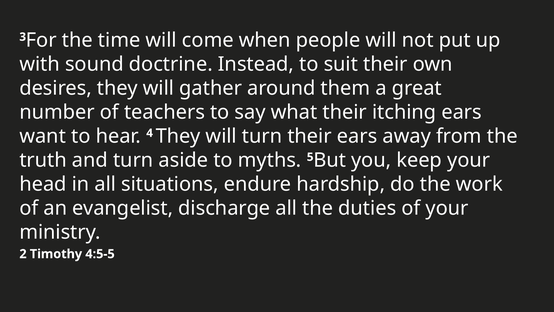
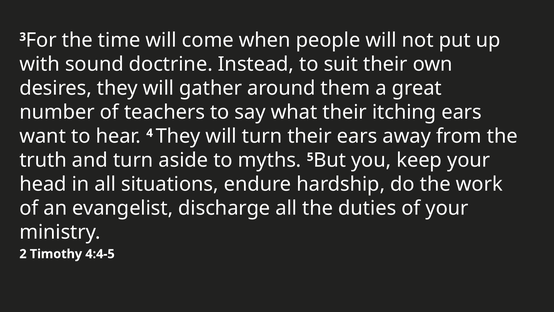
4:5-5: 4:5-5 -> 4:4-5 (100, 254)
